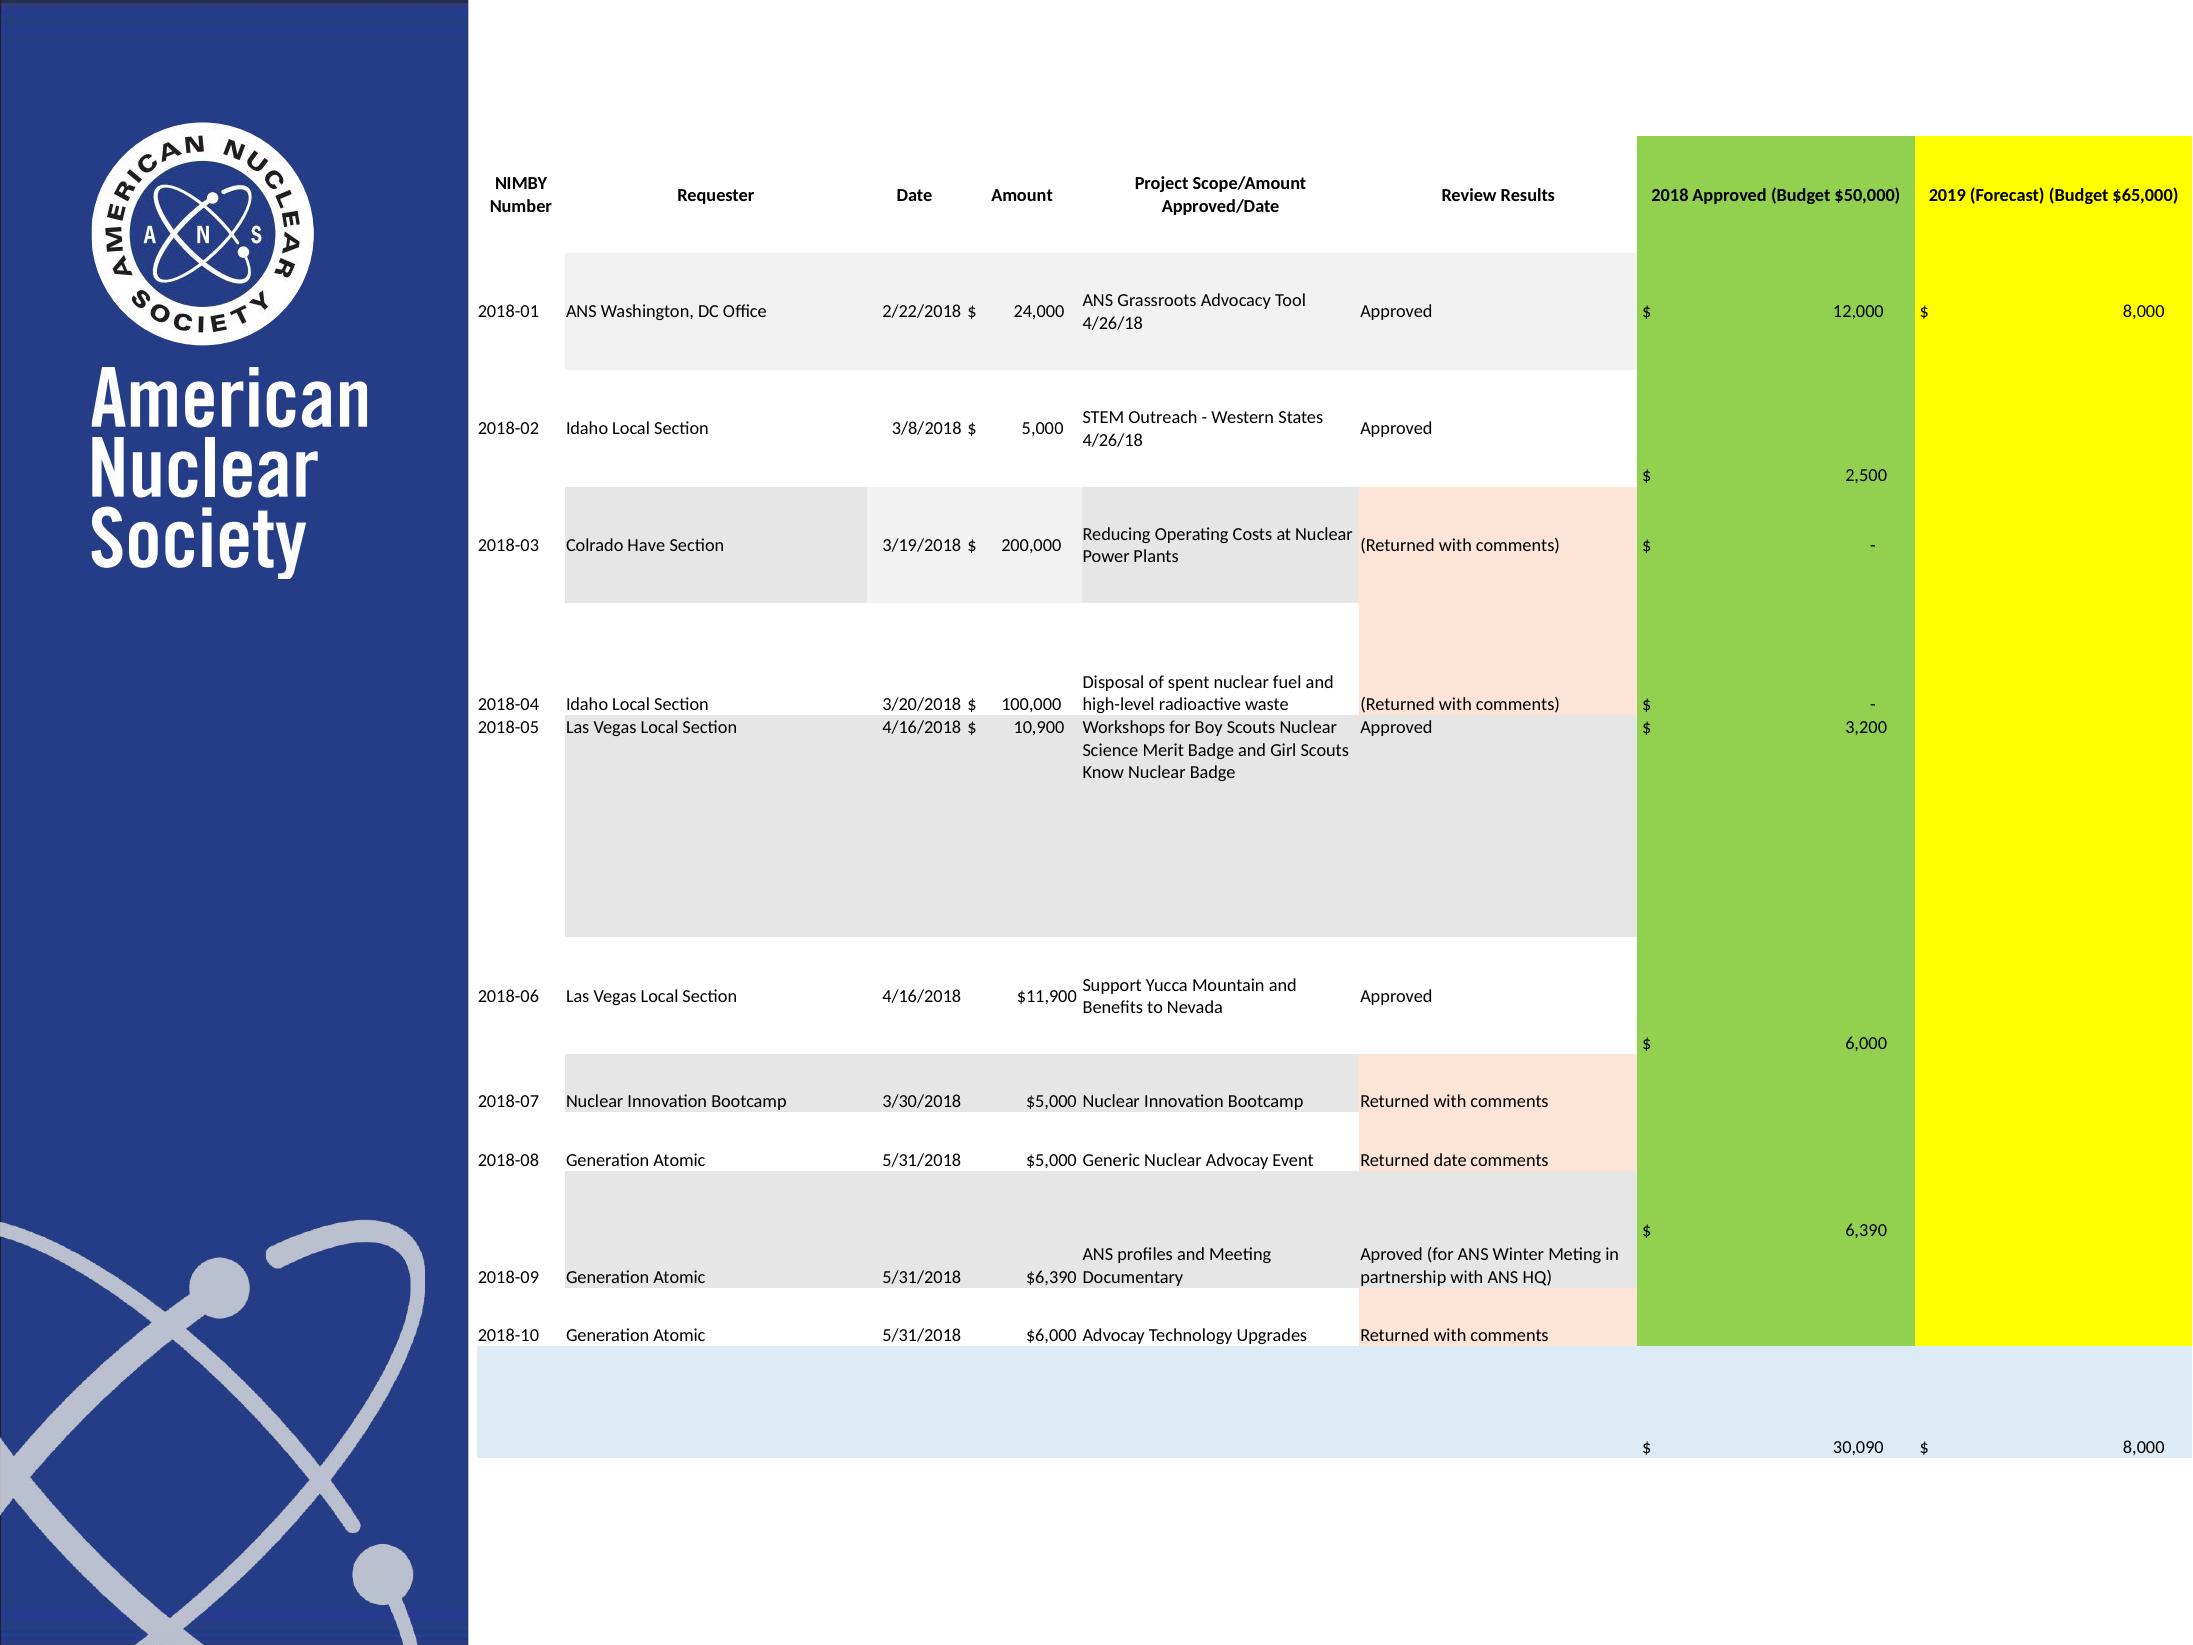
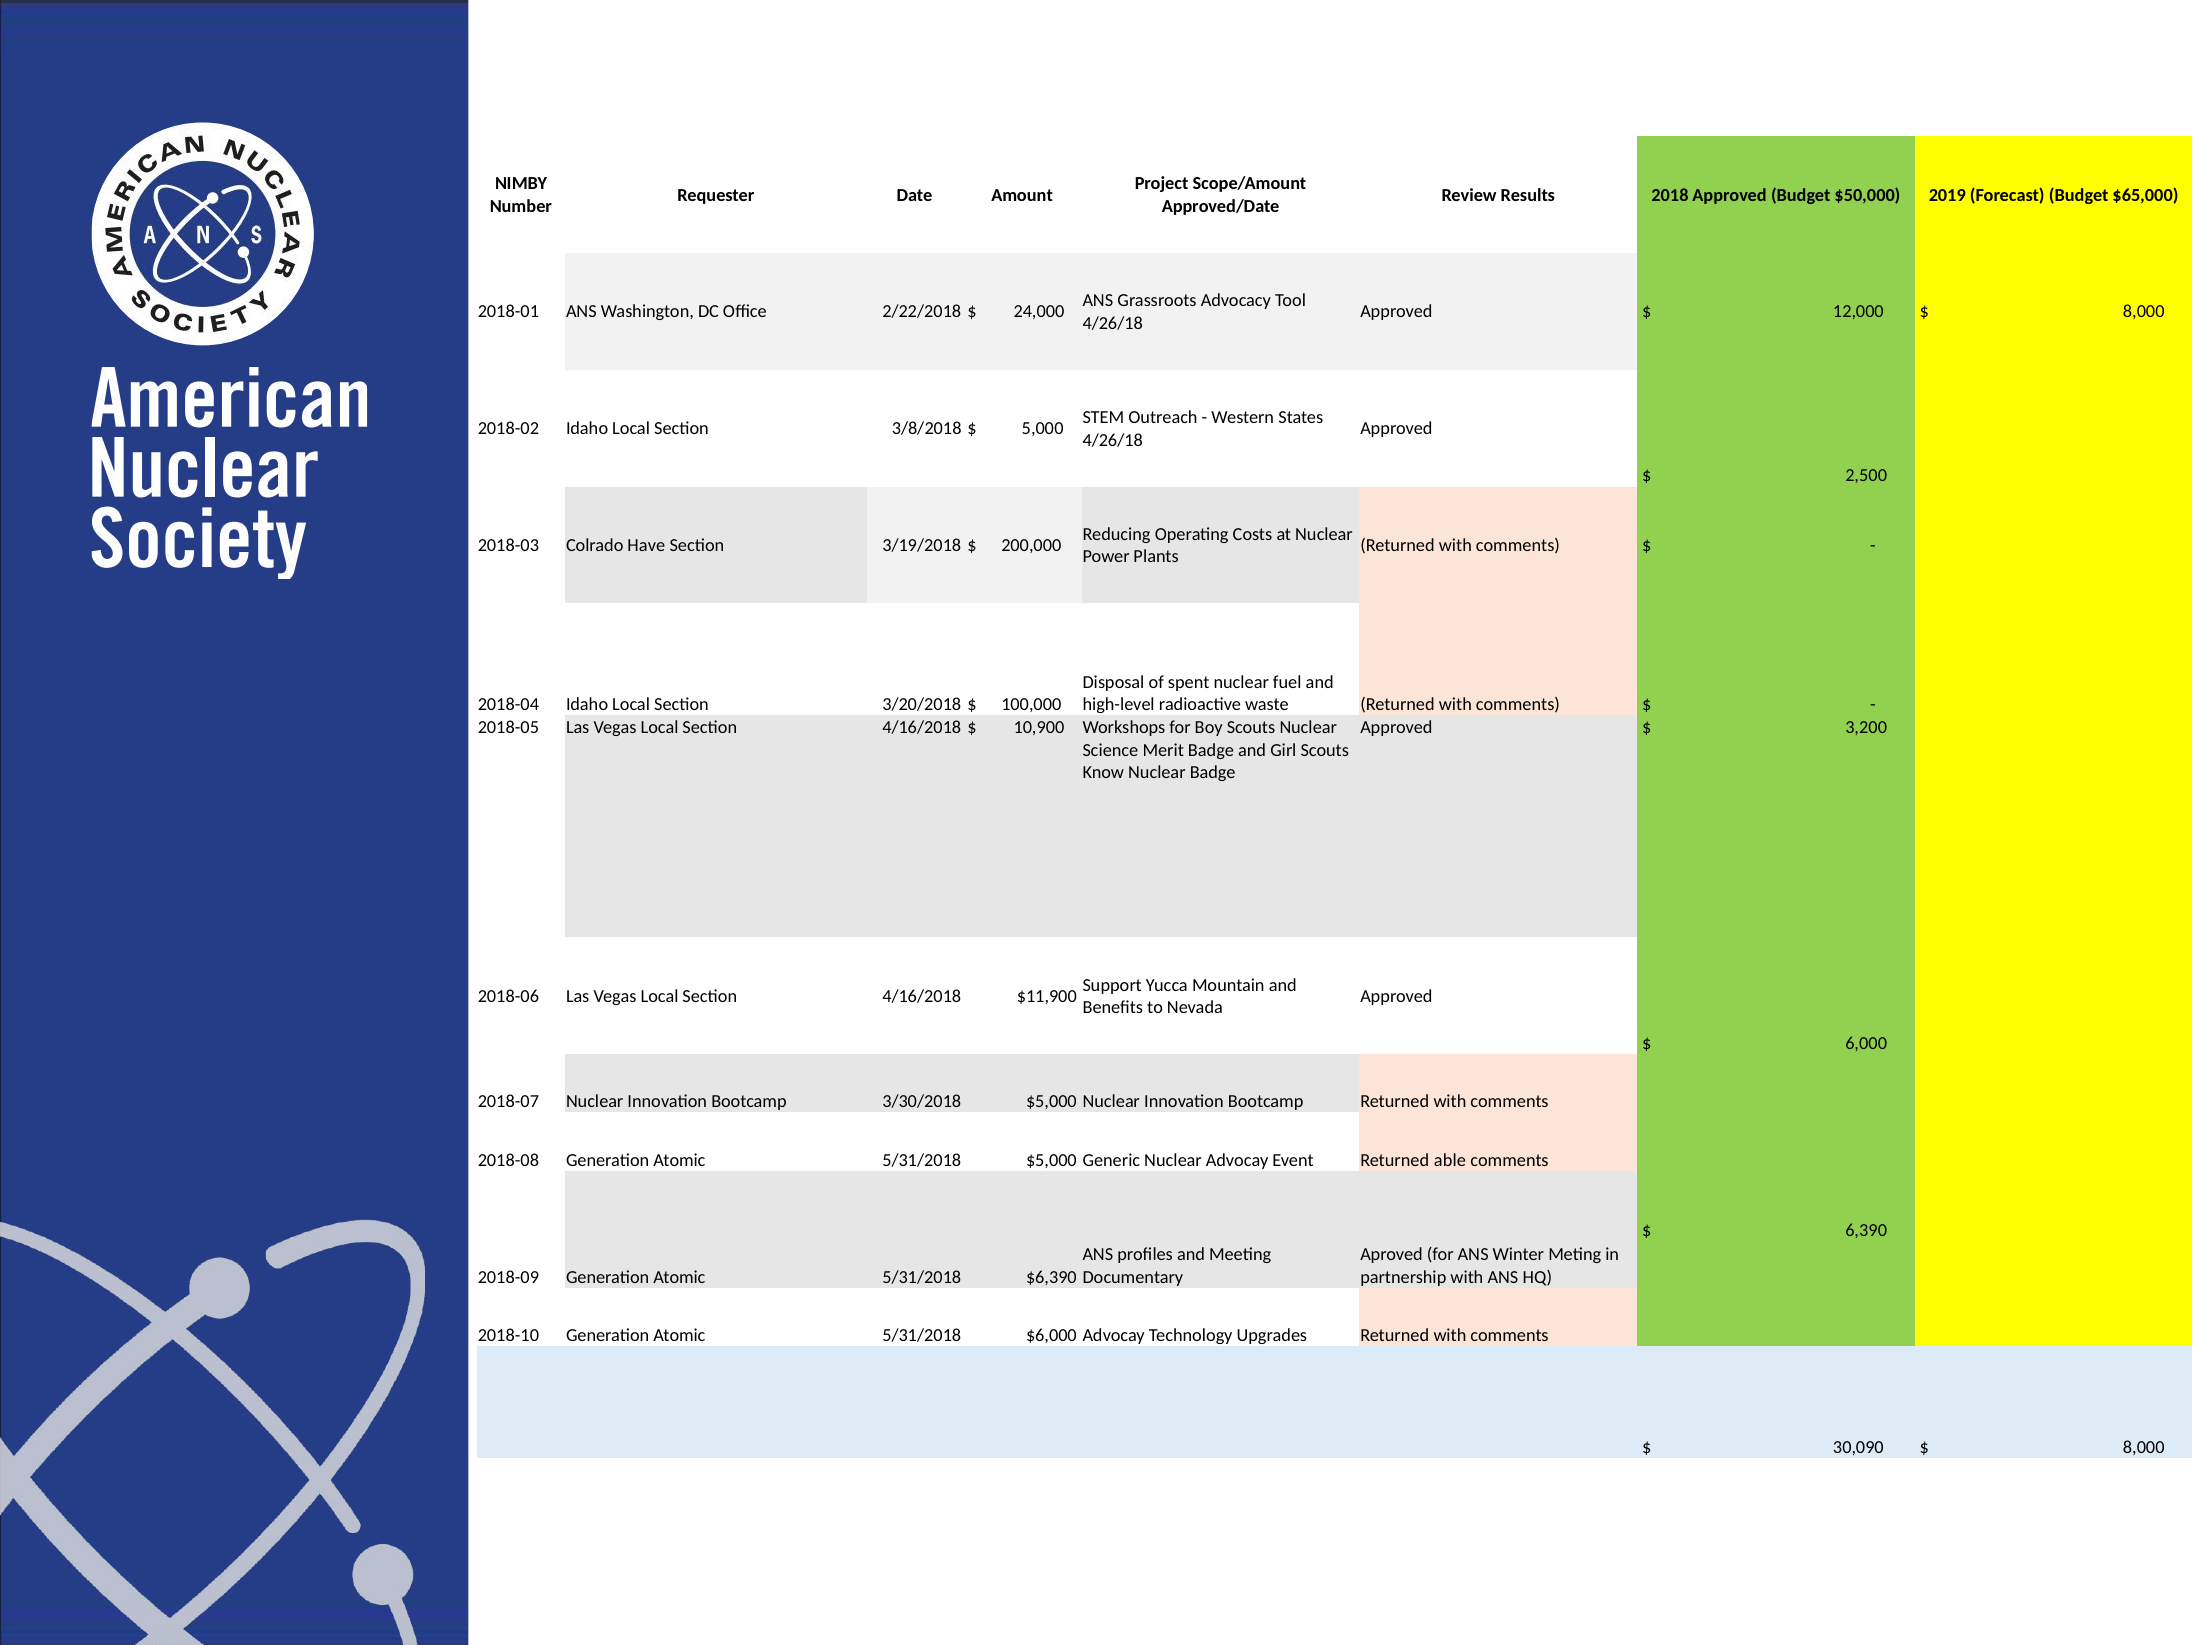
Returned date: date -> able (1450, 1160)
